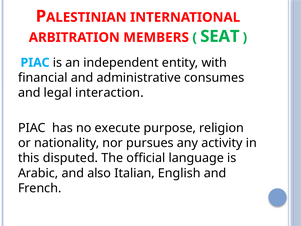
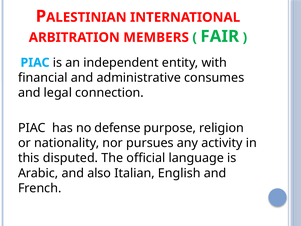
SEAT: SEAT -> FAIR (220, 36)
interaction: interaction -> connection (110, 93)
execute: execute -> defense (118, 128)
